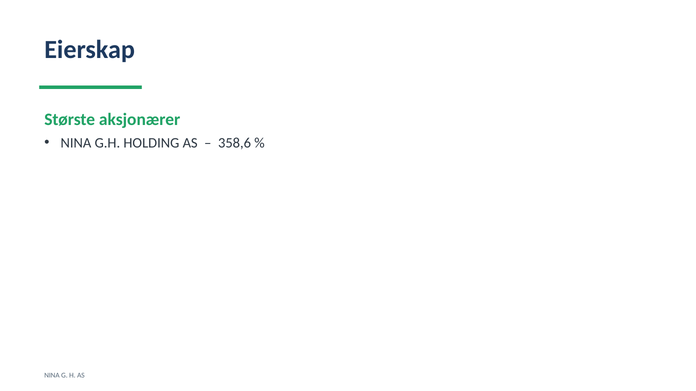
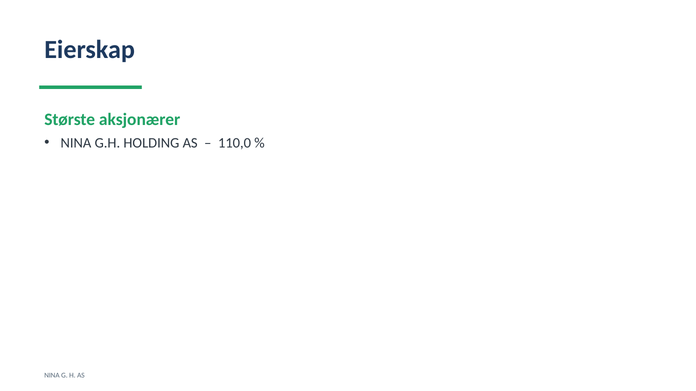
358,6: 358,6 -> 110,0 (235, 143)
